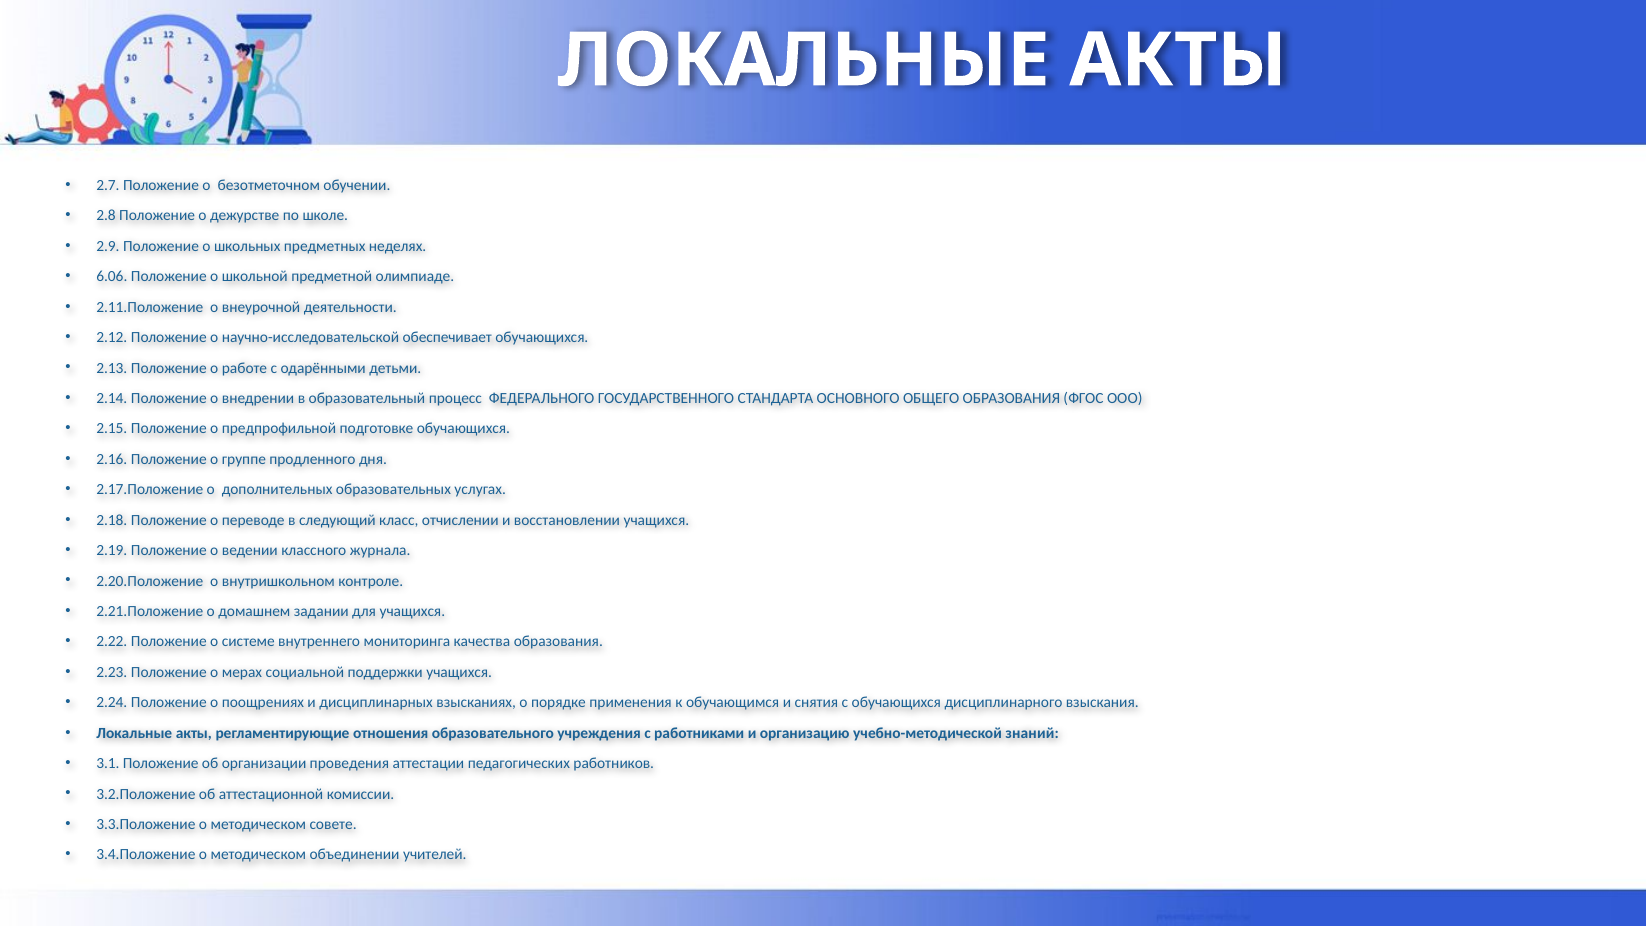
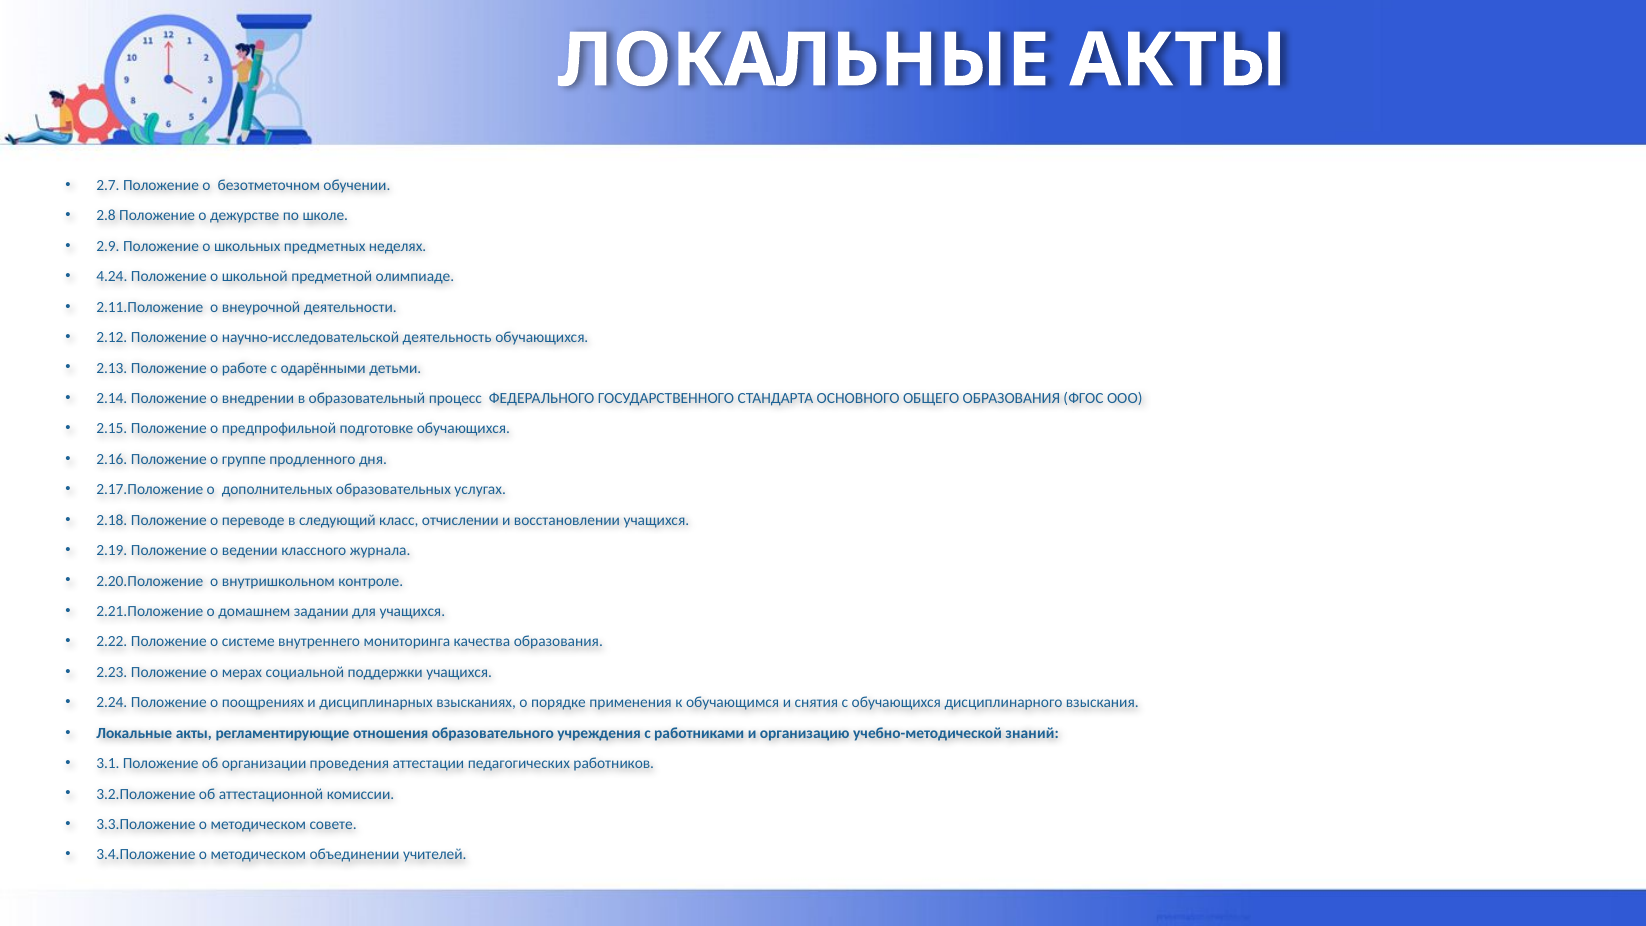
6.06: 6.06 -> 4.24 (112, 277)
обеспечивает: обеспечивает -> деятельность (447, 337)
